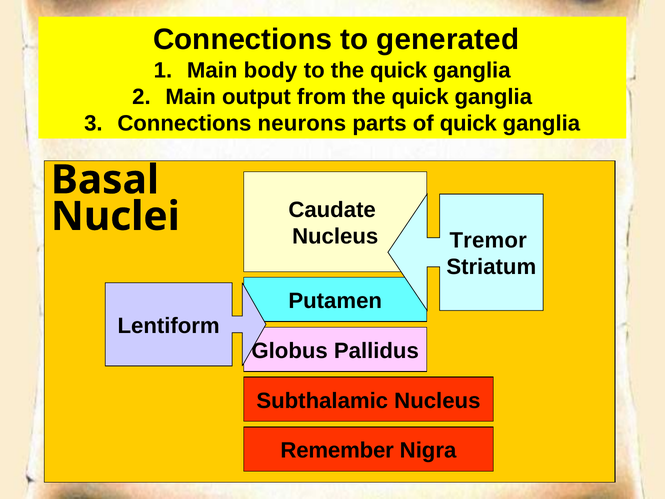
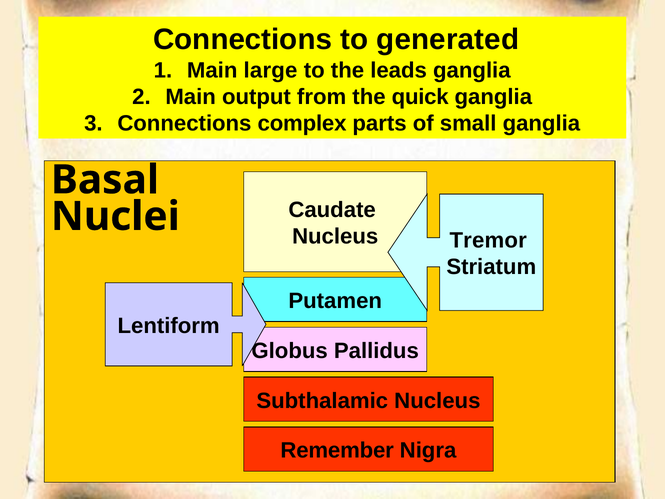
body: body -> large (271, 70)
to the quick: quick -> leads (399, 70)
neurons: neurons -> complex (302, 123)
of quick: quick -> small (468, 123)
